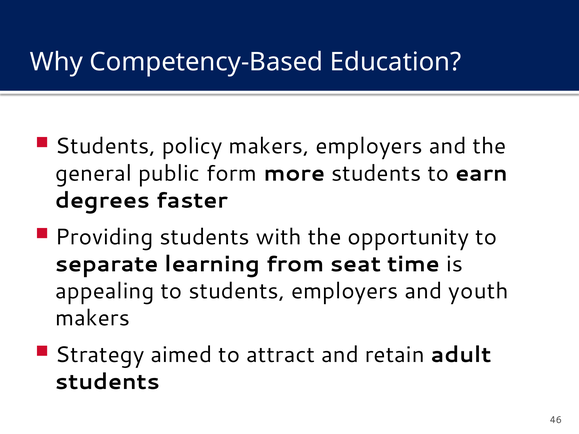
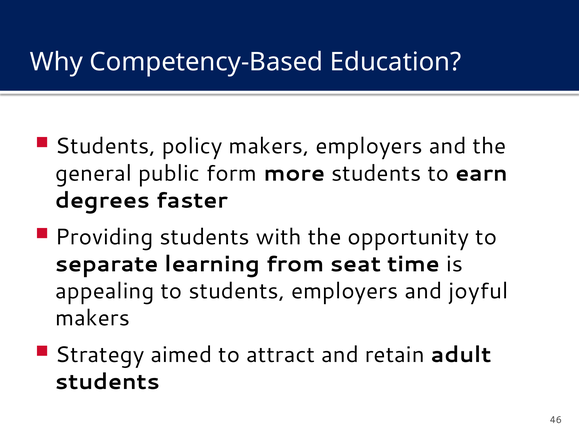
youth: youth -> joyful (478, 291)
